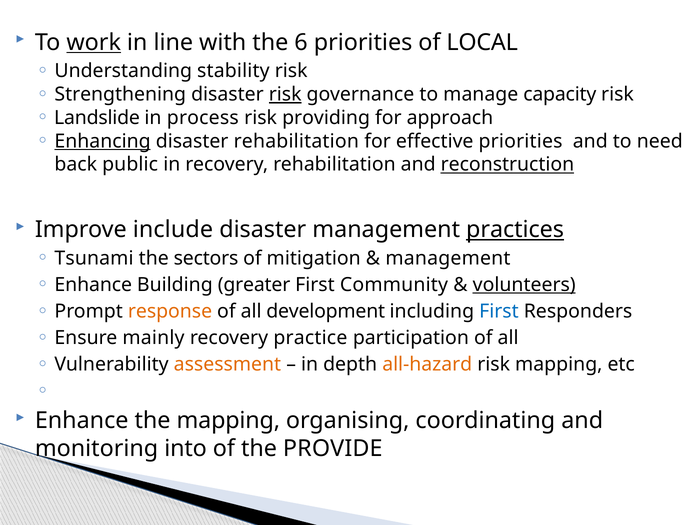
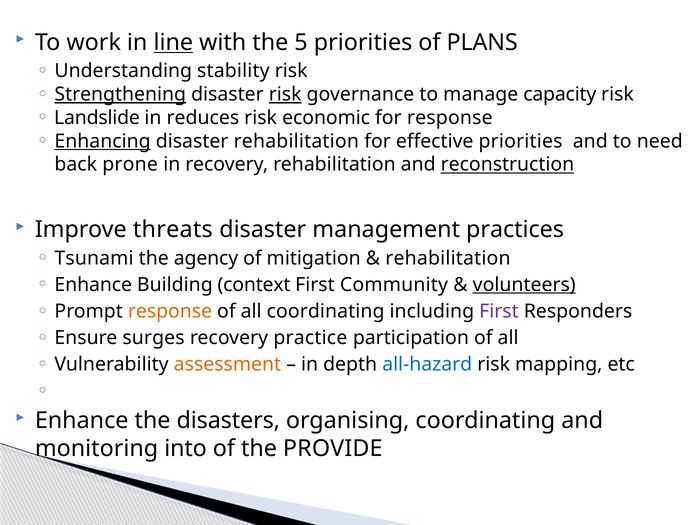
work underline: present -> none (94, 42)
line underline: none -> present (173, 42)
6: 6 -> 5 (301, 42)
LOCAL: LOCAL -> PLANS (482, 42)
Strengthening underline: none -> present (120, 94)
process: process -> reduces (203, 118)
providing: providing -> economic (326, 118)
for approach: approach -> response (450, 118)
public: public -> prone (130, 164)
include: include -> threats (173, 230)
practices underline: present -> none (515, 230)
sectors: sectors -> agency (206, 258)
management: management -> rehabilitation (448, 258)
greater: greater -> context (254, 285)
all development: development -> coordinating (326, 311)
First colour: blue -> purple (499, 311)
mainly: mainly -> surges (154, 338)
all-hazard colour: orange -> blue (427, 364)
the mapping: mapping -> disasters (228, 421)
